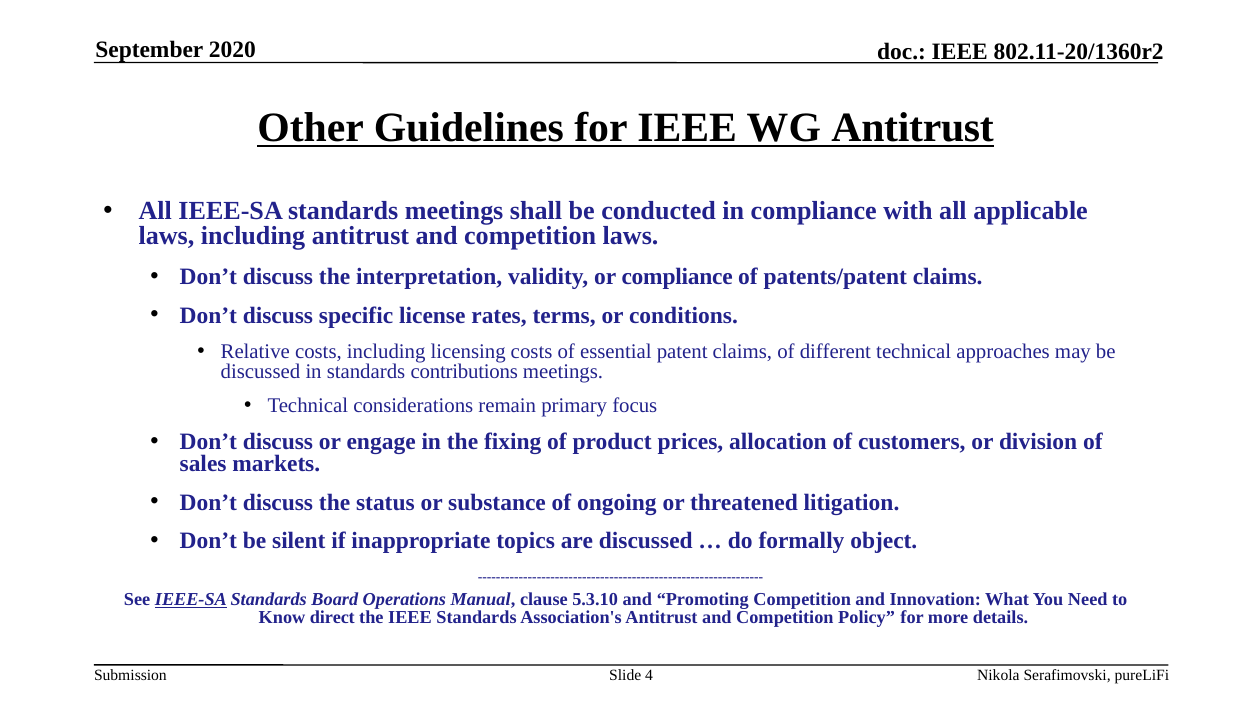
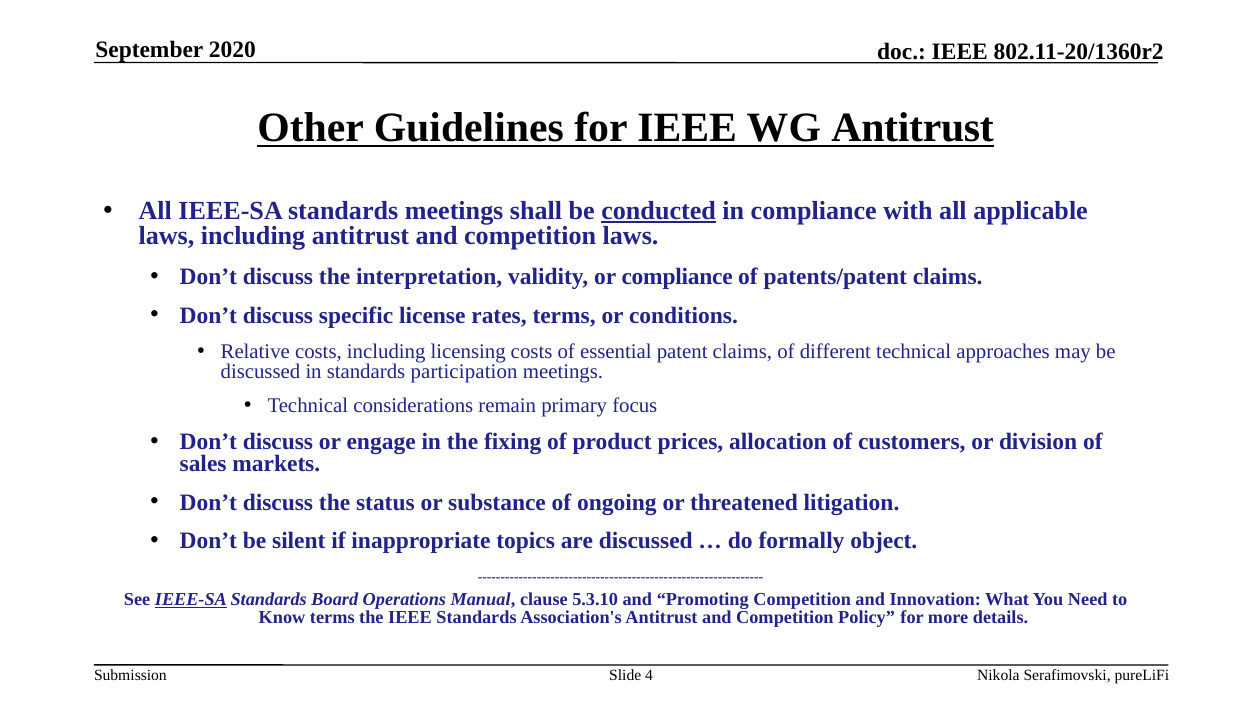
conducted underline: none -> present (659, 211)
contributions: contributions -> participation (464, 372)
Know direct: direct -> terms (332, 617)
